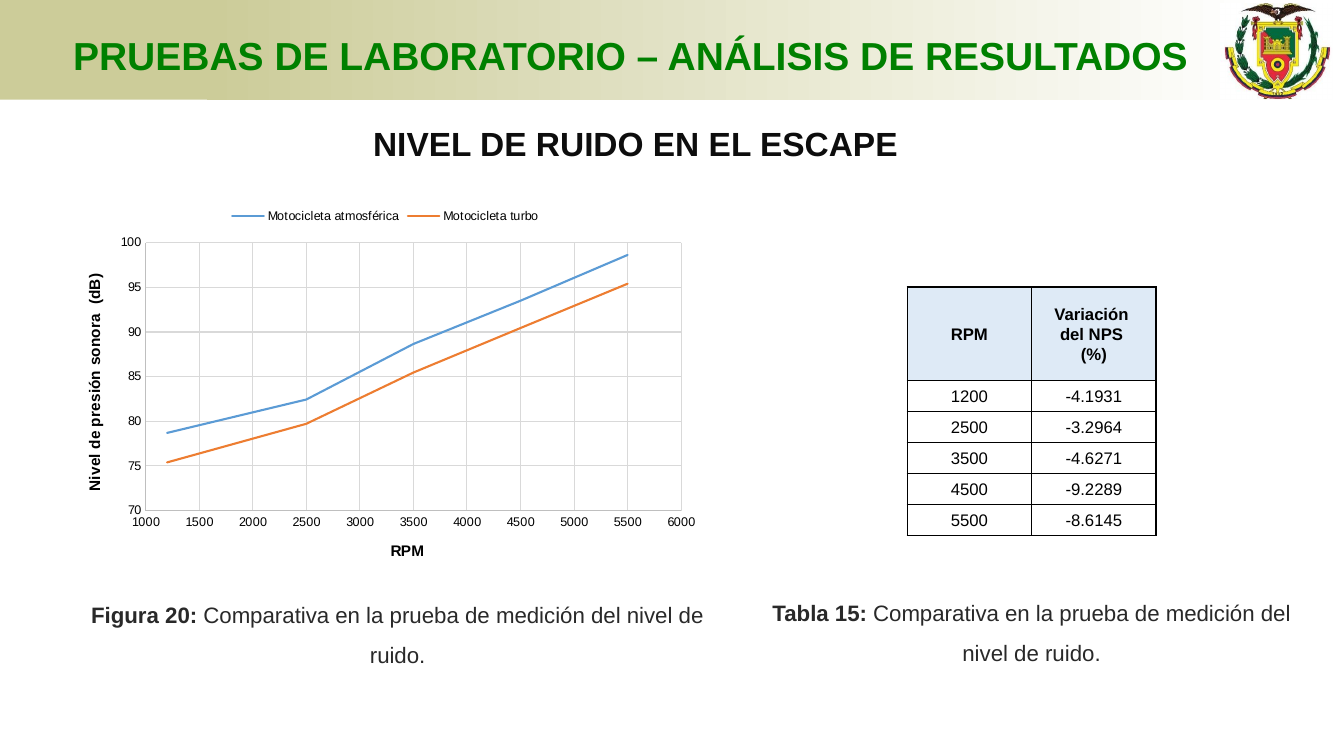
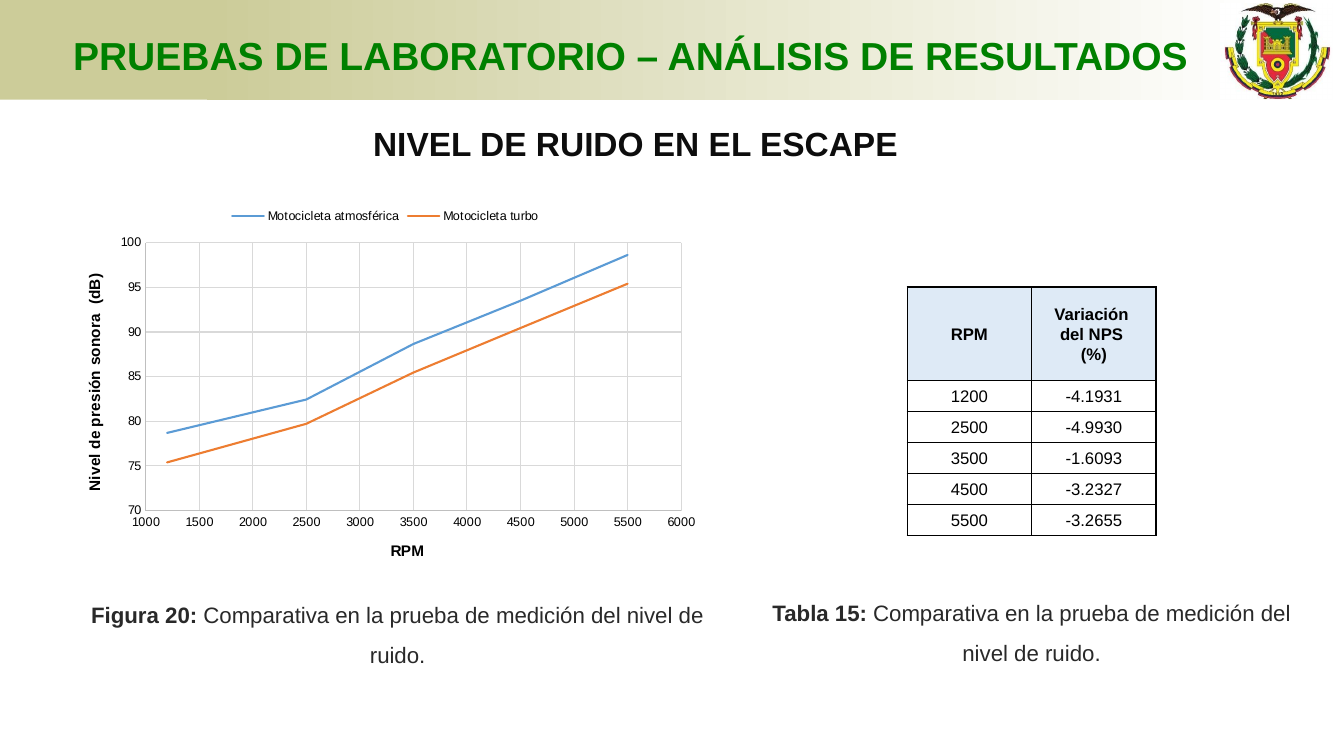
-3.2964: -3.2964 -> -4.9930 (1094, 427)
-4.6271: -4.6271 -> -1.6093 (1094, 459)
-9.2289: -9.2289 -> -3.2327 (1094, 490)
-8.6145: -8.6145 -> -3.2655 (1094, 521)
